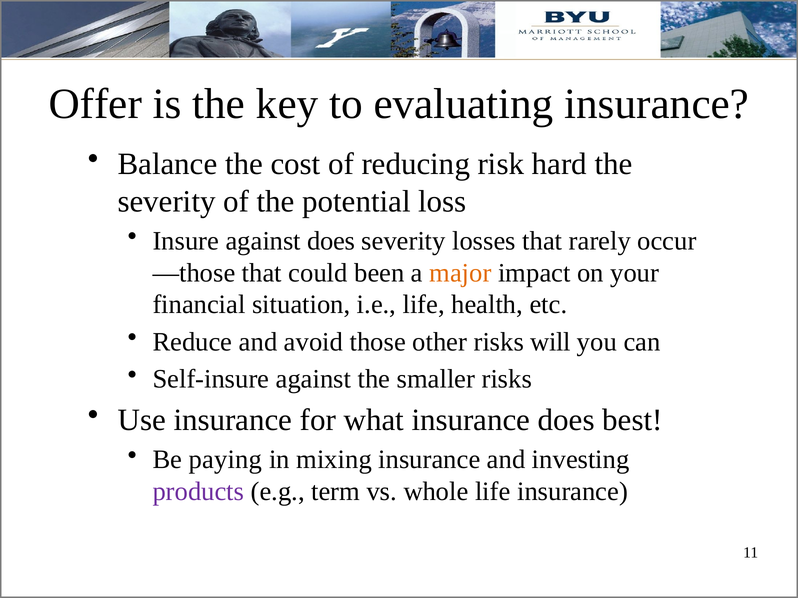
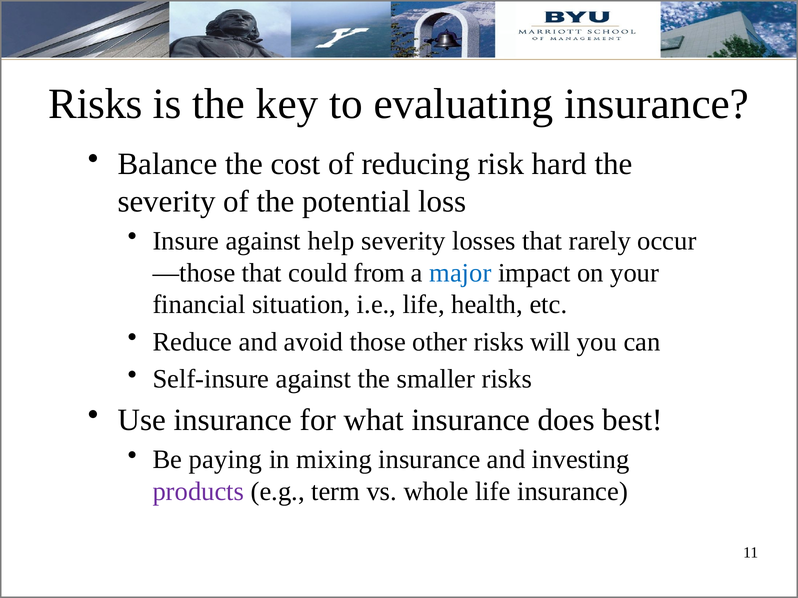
Offer: Offer -> Risks (95, 104)
against does: does -> help (331, 241)
been: been -> from (379, 273)
major colour: orange -> blue (460, 273)
